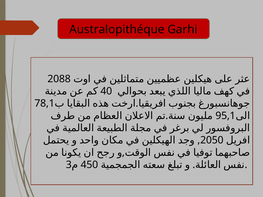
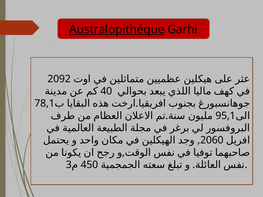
Australopithéque underline: none -> present (117, 30)
2088: 2088 -> 2092 (59, 79)
2050: 2050 -> 2060 (212, 140)
